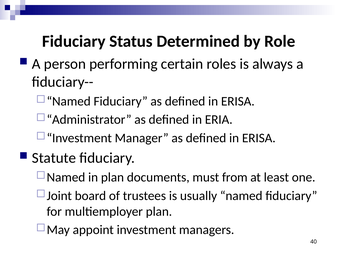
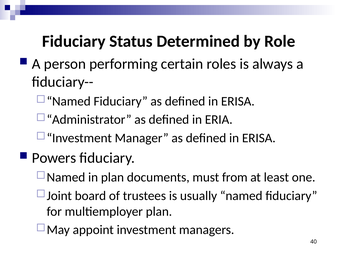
Statute: Statute -> Powers (54, 158)
